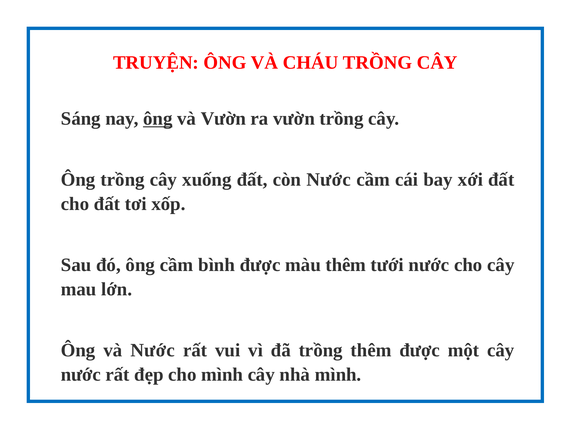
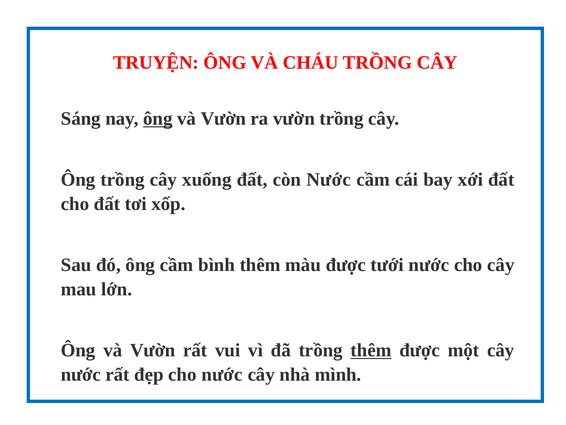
bình được: được -> thêm (260, 265)
màu thêm: thêm -> được (346, 265)
Nước: Nước -> Vườn (153, 350)
thêm underline: none -> present (371, 350)
cho mình: mình -> nước (222, 374)
